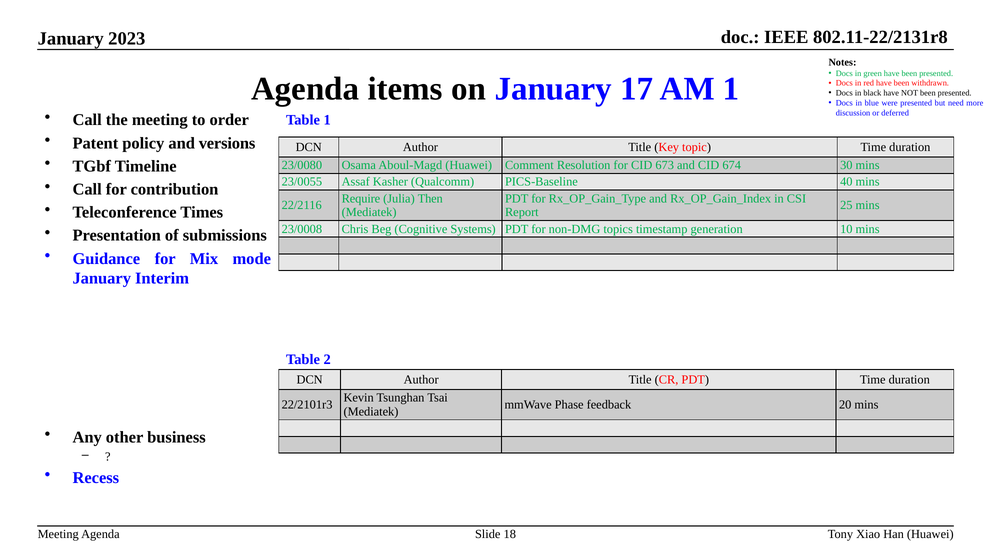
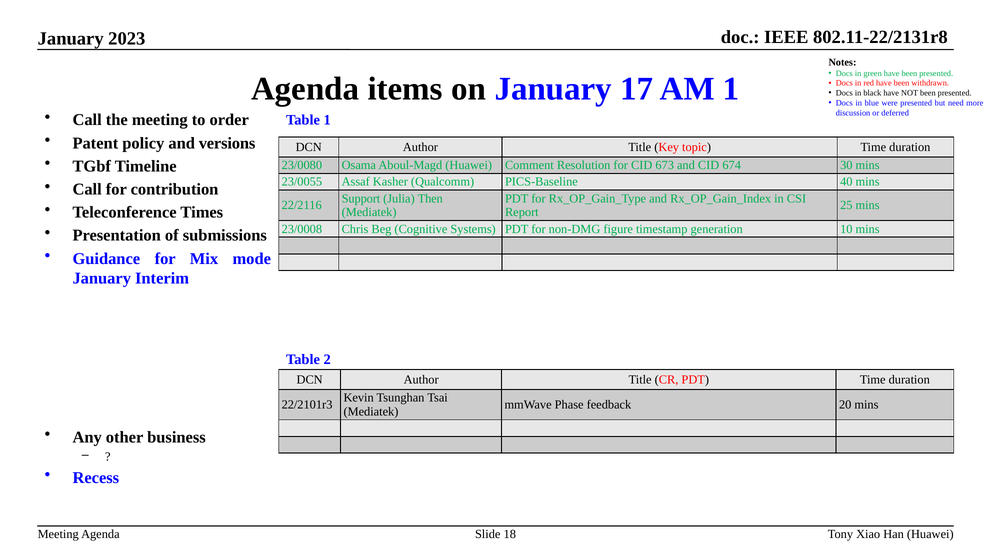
Require: Require -> Support (361, 199)
topics: topics -> figure (618, 229)
